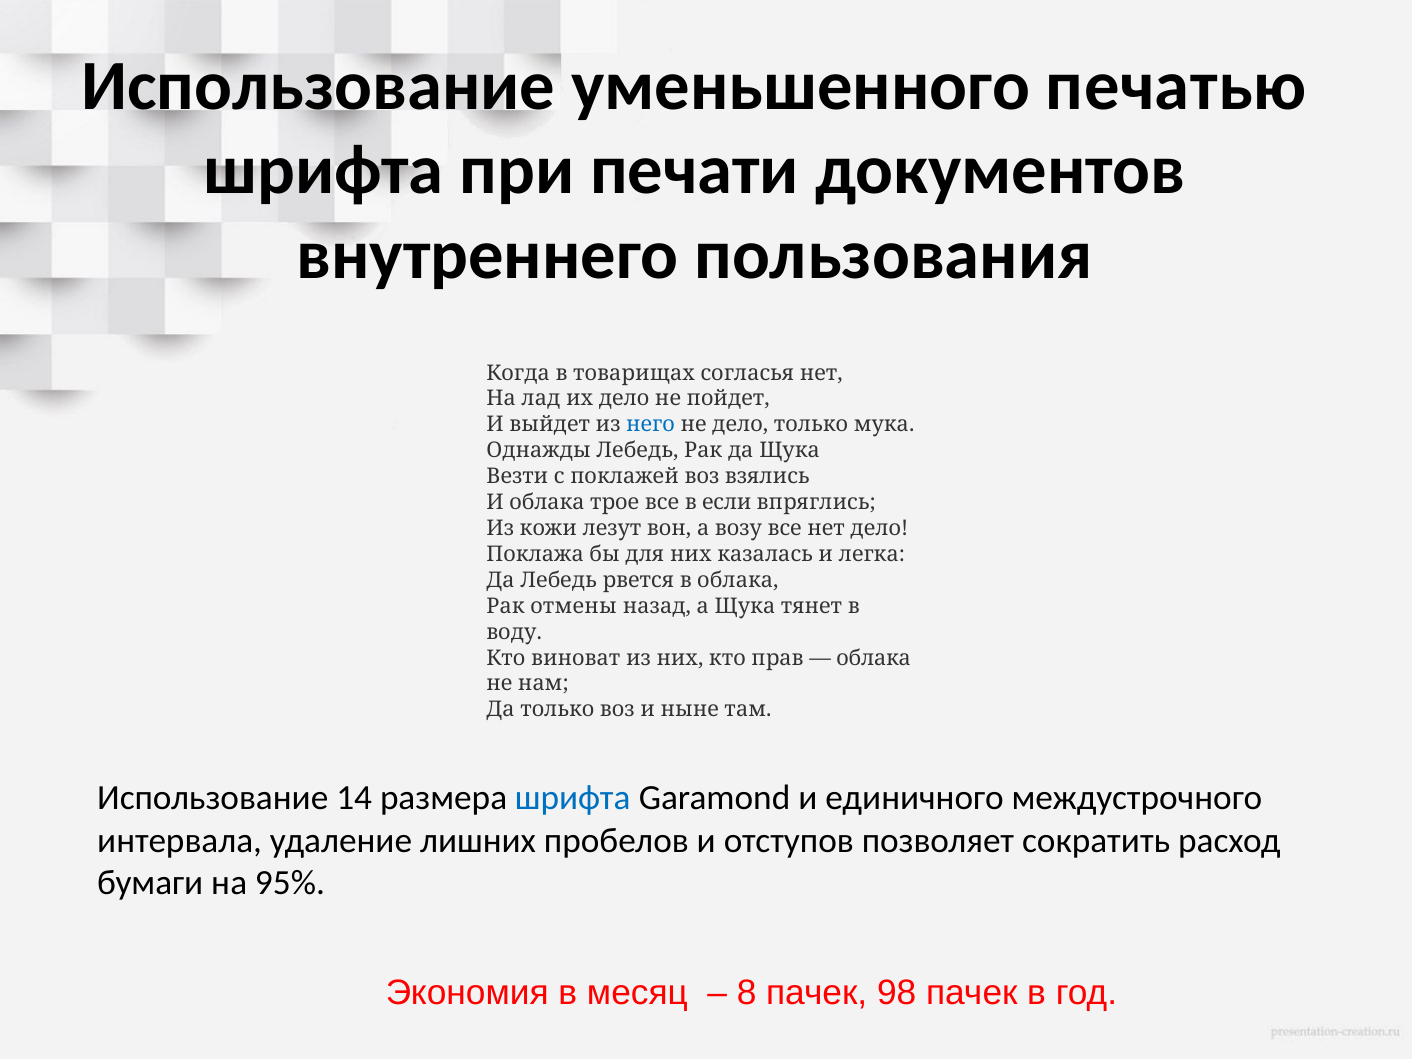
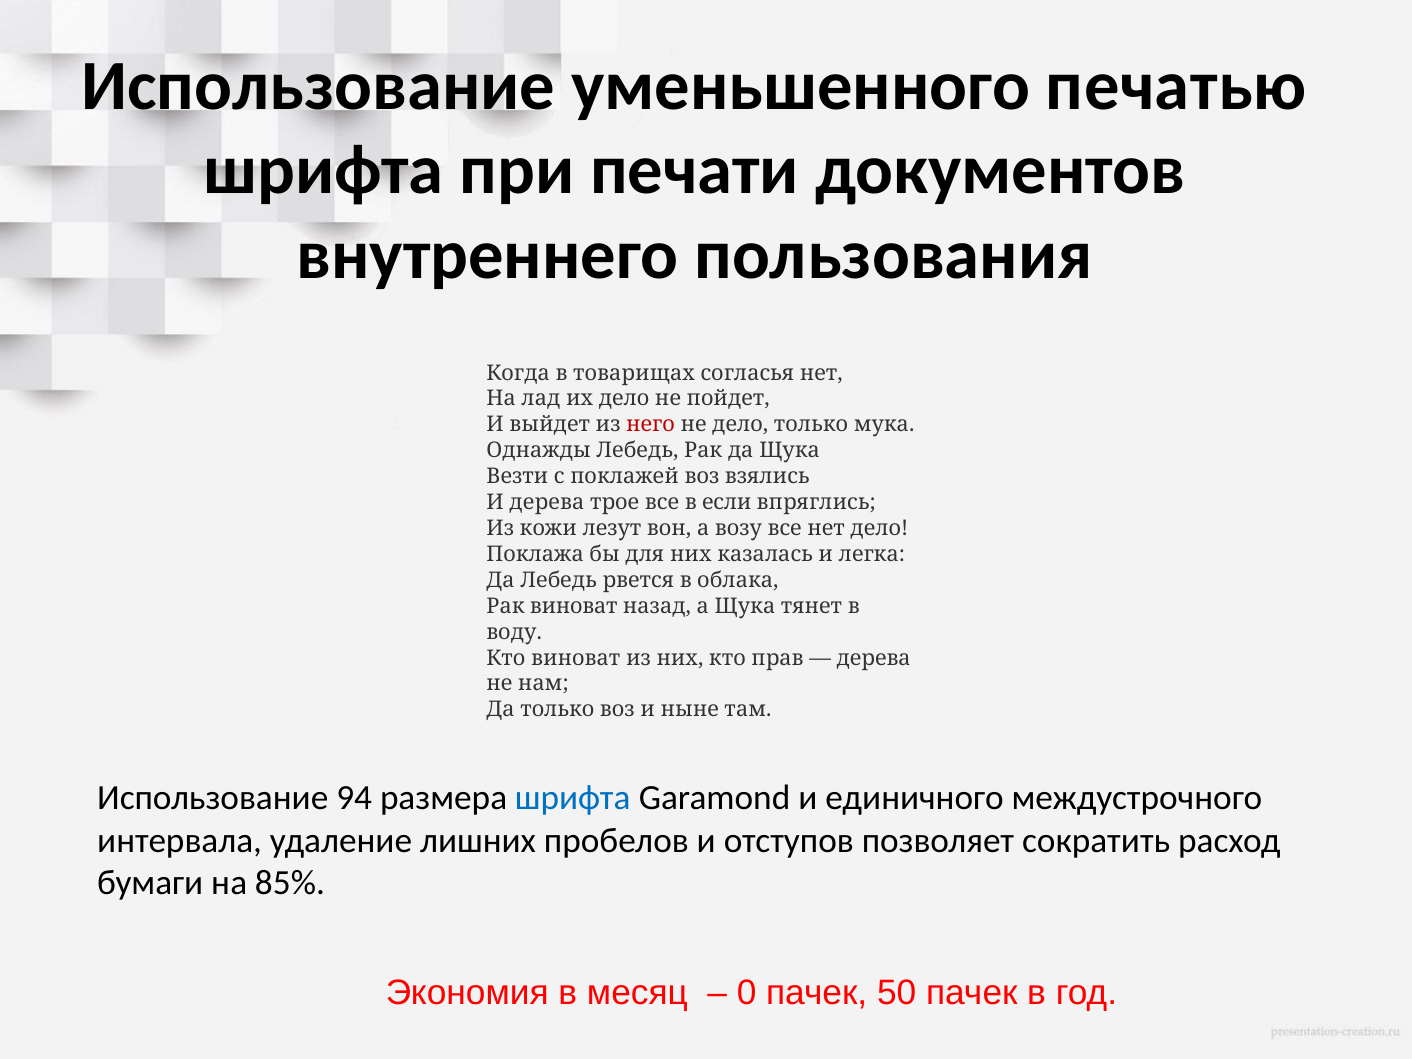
него colour: blue -> red (650, 425)
И облака: облака -> дерева (547, 502)
Рак отмены: отмены -> виноват (574, 606)
облака: облака -> дерева (874, 658)
14: 14 -> 94 (354, 798)
95%: 95% -> 85% (290, 883)
8: 8 -> 0 (747, 993)
98: 98 -> 50 (897, 993)
